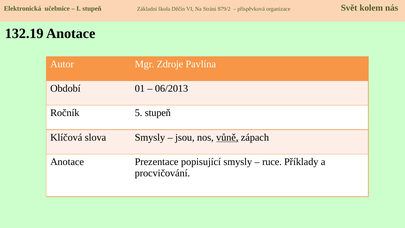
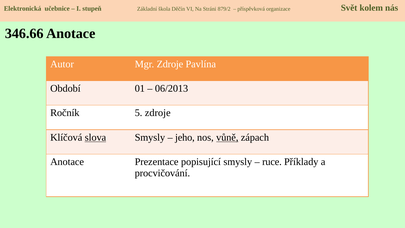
132.19: 132.19 -> 346.66 (24, 33)
5 stupeň: stupeň -> zdroje (158, 113)
slova underline: none -> present (95, 137)
jsou: jsou -> jeho (185, 137)
